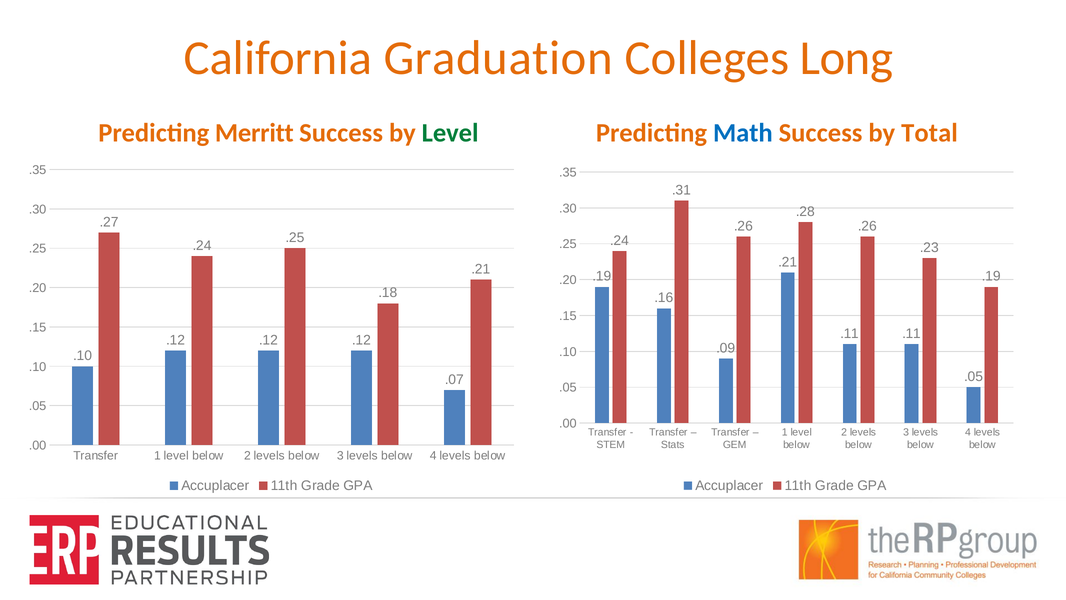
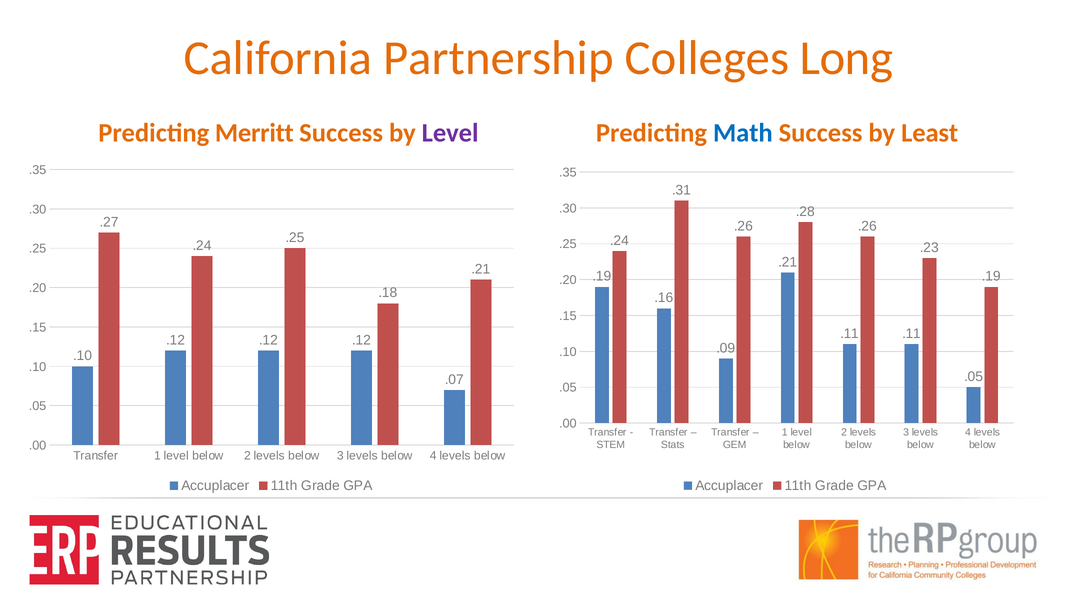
Graduation: Graduation -> Partnership (498, 58)
Level colour: green -> purple (450, 133)
Total: Total -> Least (930, 133)
